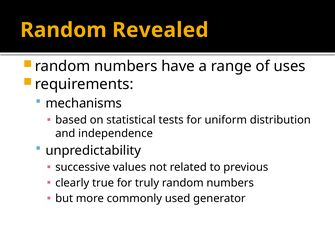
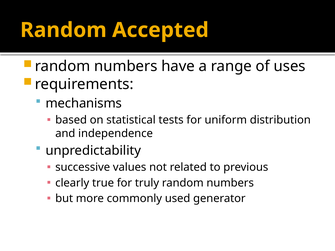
Revealed: Revealed -> Accepted (160, 30)
